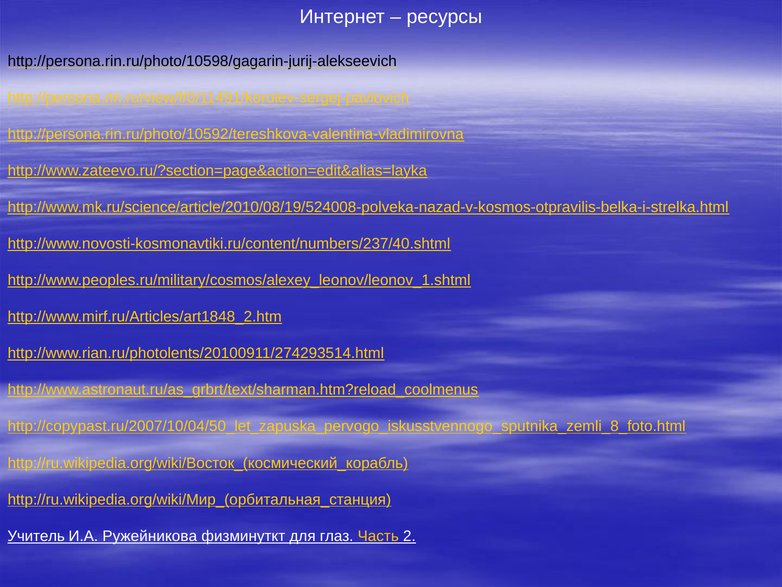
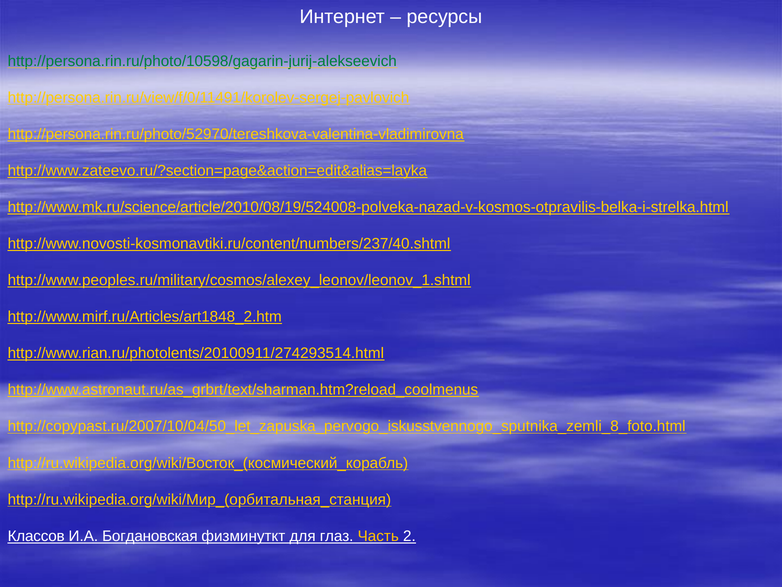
http://persona.rin.ru/photo/10598/gagarin-jurij-alekseevich colour: black -> green (202, 61)
http://persona.rin.ru/photo/10592/tereshkova-valentina-vladimirovna: http://persona.rin.ru/photo/10592/tereshkova-valentina-vladimirovna -> http://persona.rin.ru/photo/52970/tereshkova-valentina-vladimirovna (236, 134)
Учитель: Учитель -> Классов (36, 536)
Ружейникова: Ружейникова -> Богдановская (150, 536)
